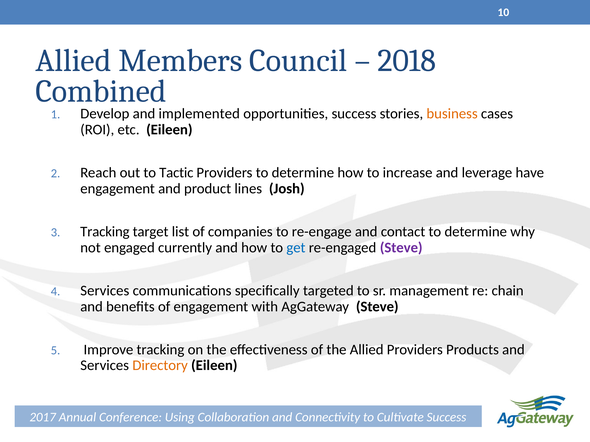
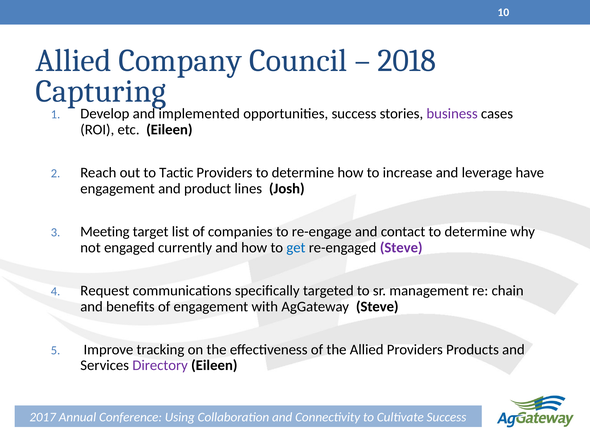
Members: Members -> Company (180, 61)
Combined: Combined -> Capturing (101, 91)
business colour: orange -> purple (452, 114)
Tracking: Tracking -> Meeting (105, 232)
Services: Services -> Request (105, 291)
Directory colour: orange -> purple (160, 366)
